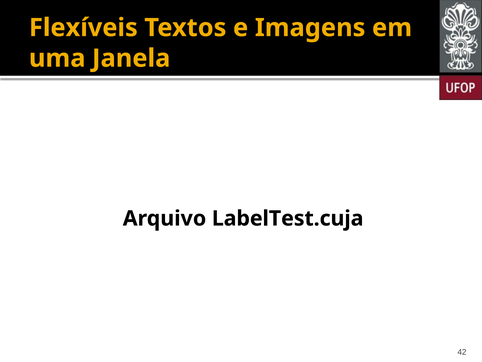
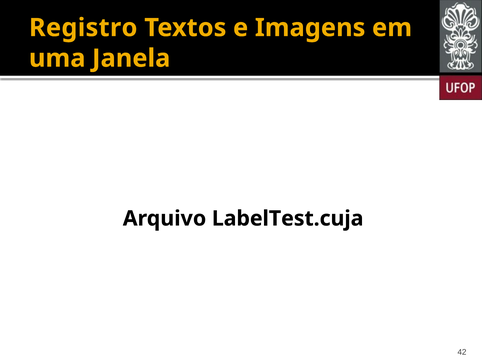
Flexíveis: Flexíveis -> Registro (83, 28)
